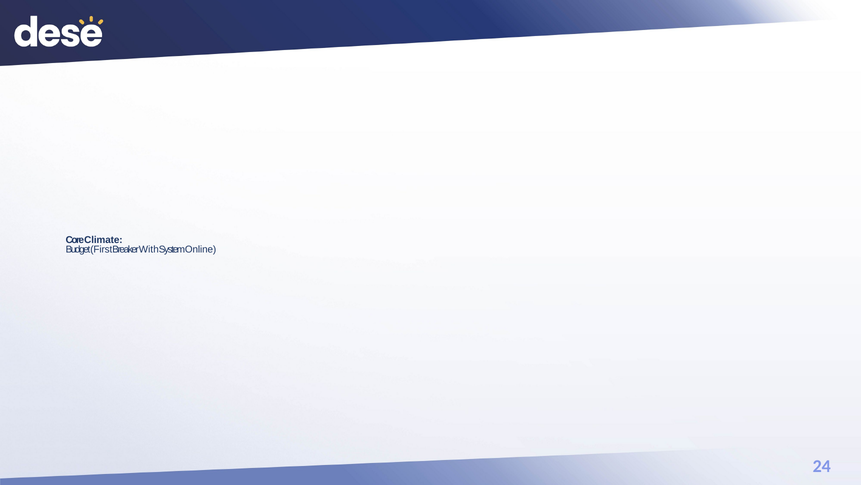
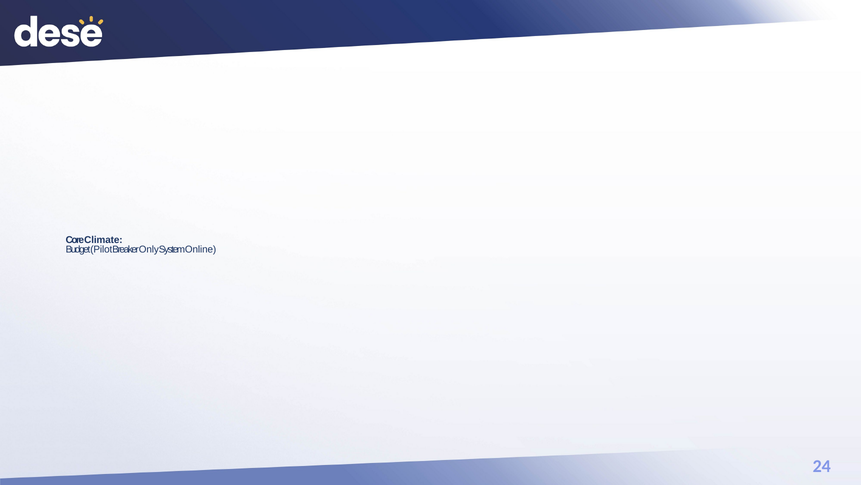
First: First -> Pilot (101, 249)
With: With -> Only (149, 249)
